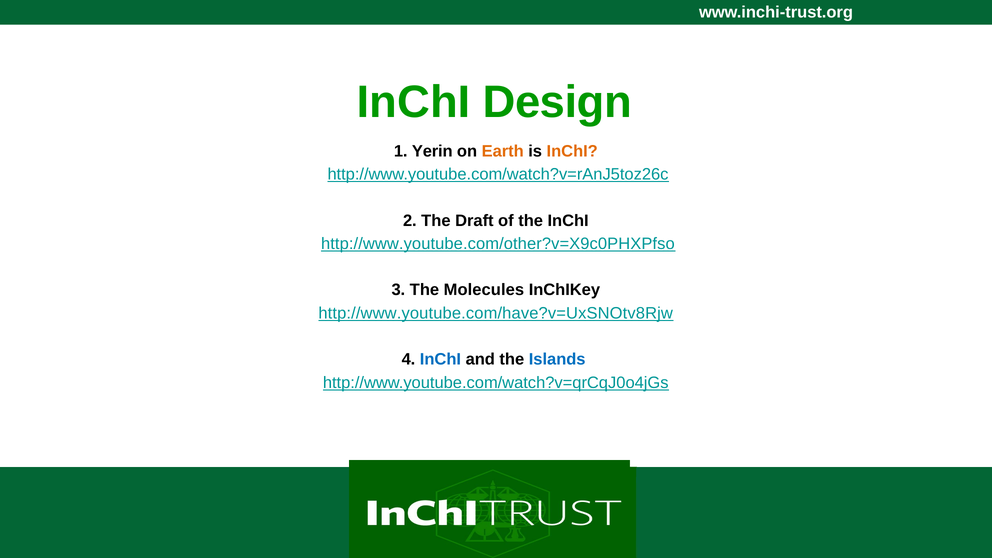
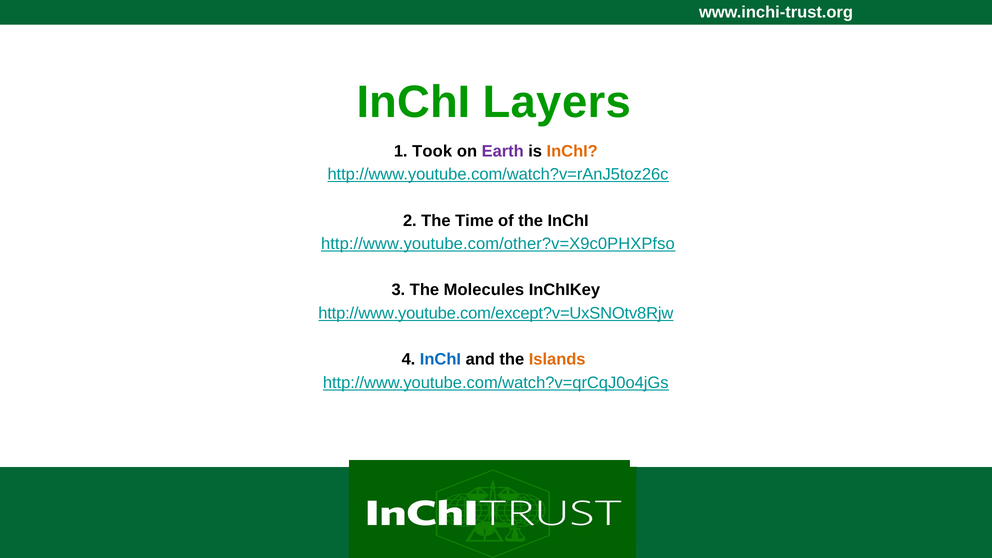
Design: Design -> Layers (557, 102)
Yerin: Yerin -> Took (432, 151)
Earth colour: orange -> purple (503, 151)
Draft: Draft -> Time (474, 221)
http://www.youtube.com/have?v=UxSNOtv8Rjw: http://www.youtube.com/have?v=UxSNOtv8Rjw -> http://www.youtube.com/except?v=UxSNOtv8Rjw (496, 313)
Islands colour: blue -> orange (557, 359)
